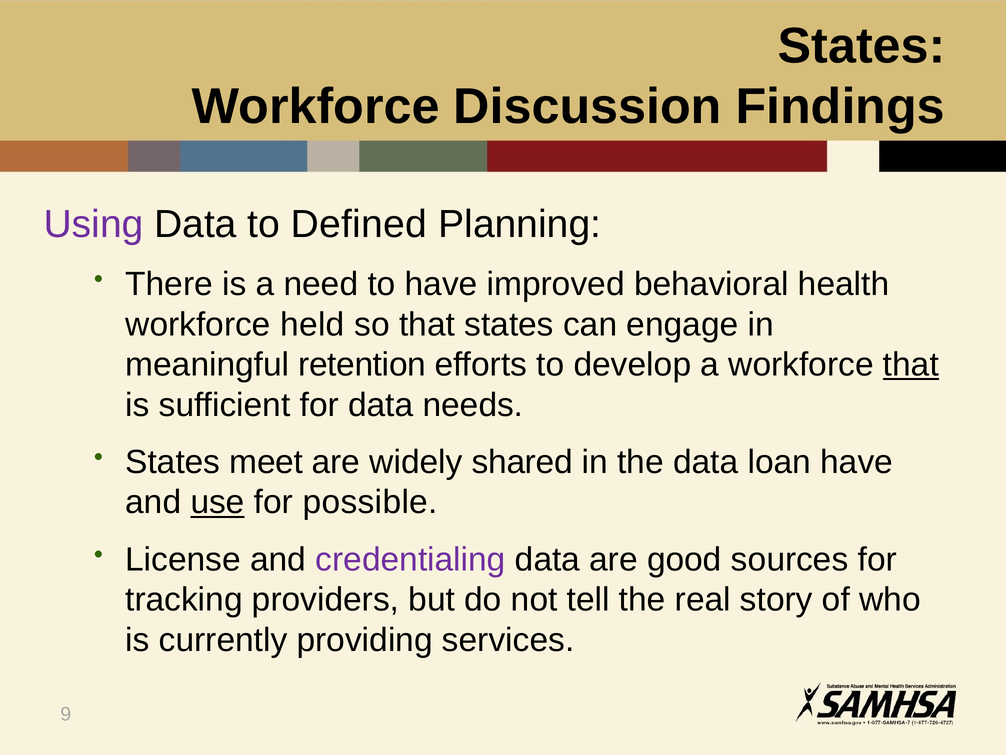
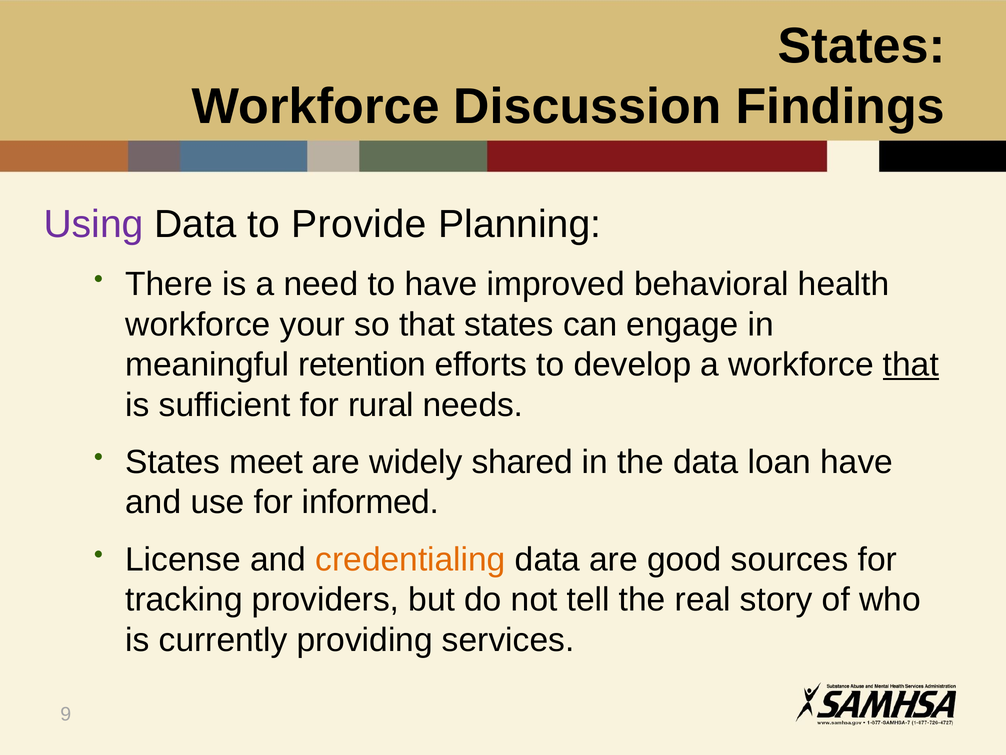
Defined: Defined -> Provide (359, 224)
held: held -> your (313, 324)
for data: data -> rural (381, 405)
use underline: present -> none (218, 502)
possible: possible -> informed (371, 502)
credentialing colour: purple -> orange (411, 559)
